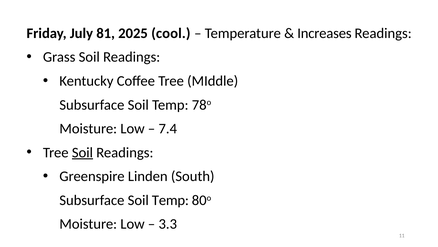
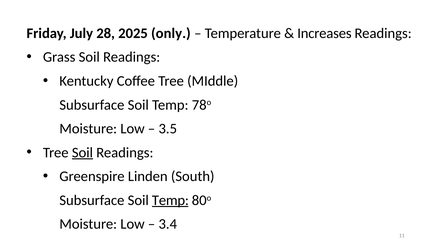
81: 81 -> 28 (106, 33)
cool: cool -> only (171, 33)
7.4: 7.4 -> 3.5 (168, 128)
Temp underline: none -> present (170, 200)
3.3: 3.3 -> 3.4 (168, 224)
